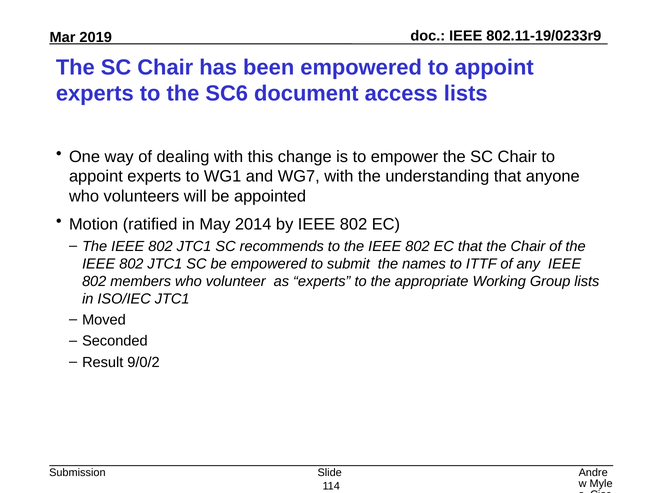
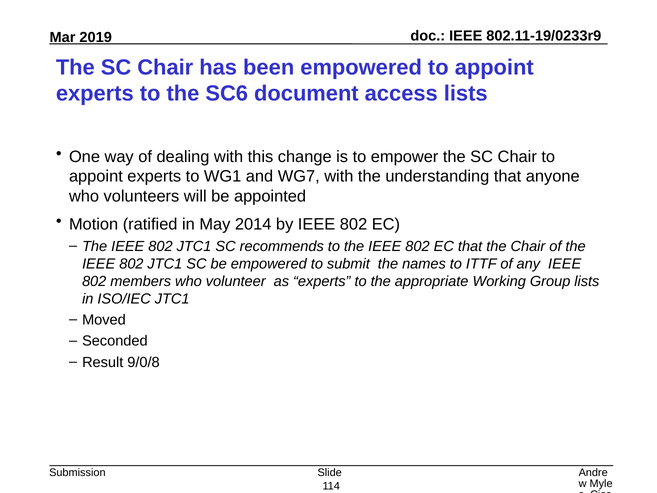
9/0/2: 9/0/2 -> 9/0/8 (143, 362)
